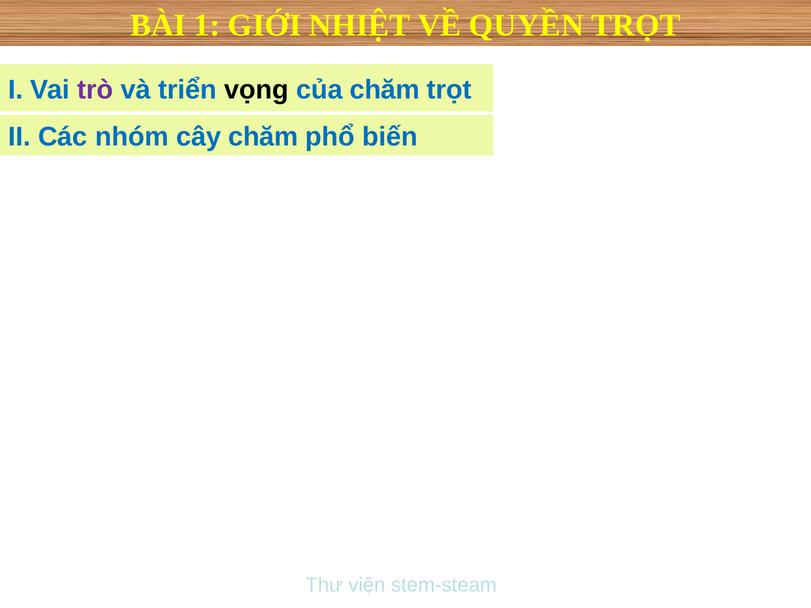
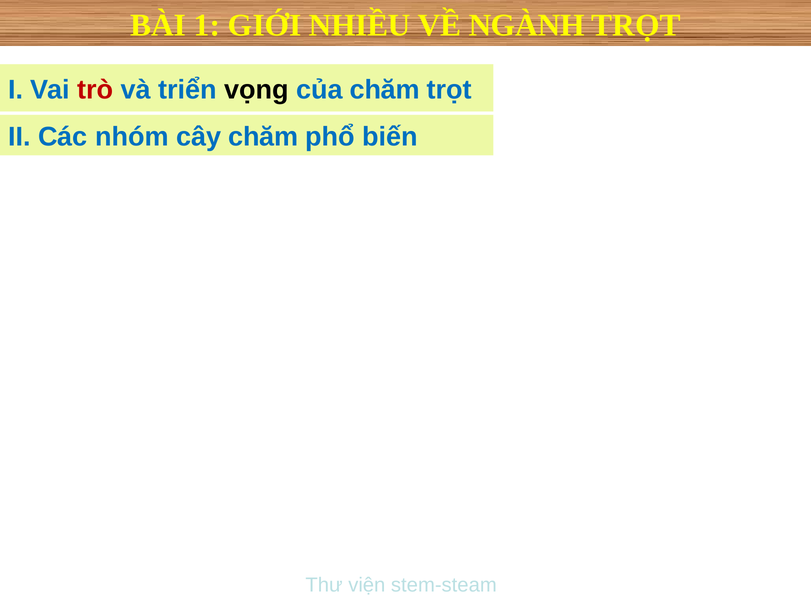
NHIỆT: NHIỆT -> NHIỀU (360, 25)
QUYỀN: QUYỀN -> NGÀNH (527, 25)
trò colour: purple -> red (95, 90)
